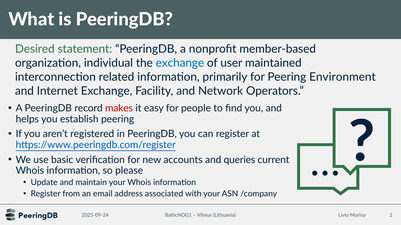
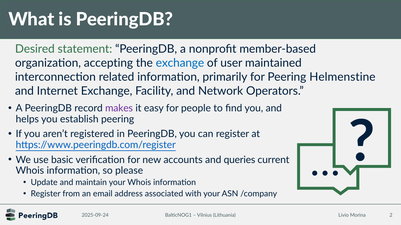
individual: individual -> accepting (108, 63)
Environment: Environment -> Helmenstine (342, 77)
makes colour: red -> purple (119, 109)
